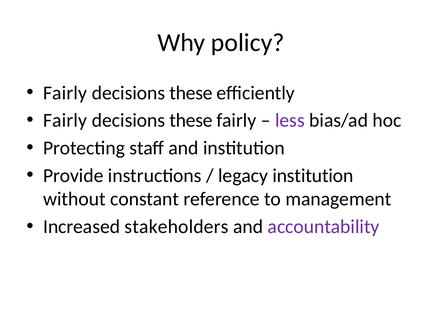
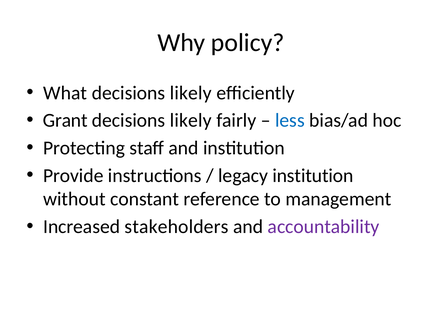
Fairly: Fairly -> What (65, 93)
these: these -> likely (191, 93)
Fairly: Fairly -> Grant (65, 120)
these: these -> likely (191, 120)
less colour: purple -> blue (290, 120)
